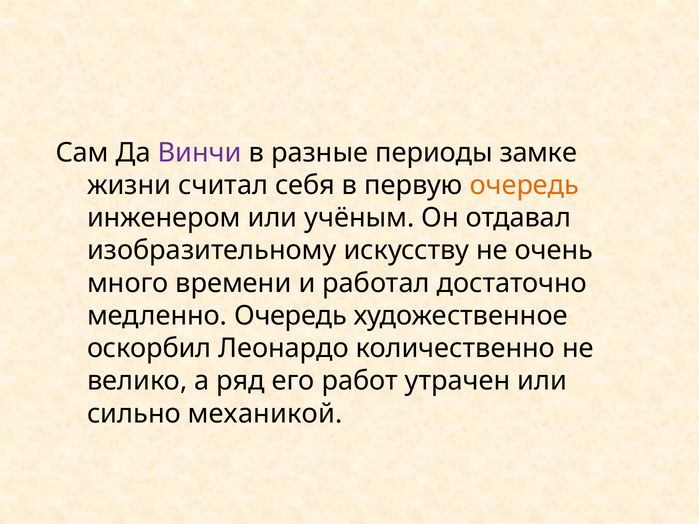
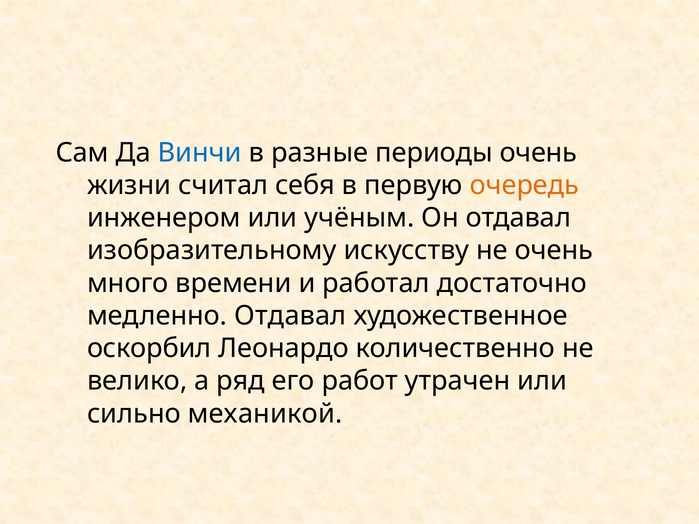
Винчи colour: purple -> blue (200, 153)
периоды замке: замке -> очень (538, 153)
медленно Очередь: Очередь -> Отдавал (290, 316)
